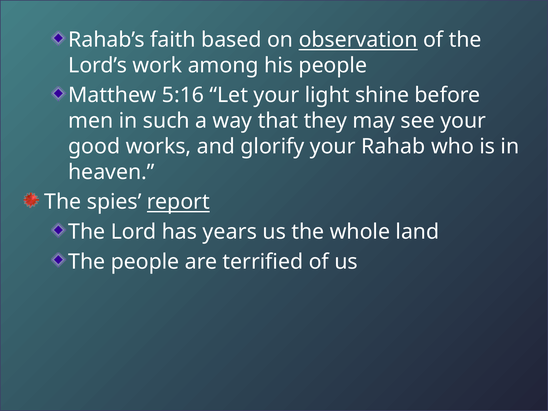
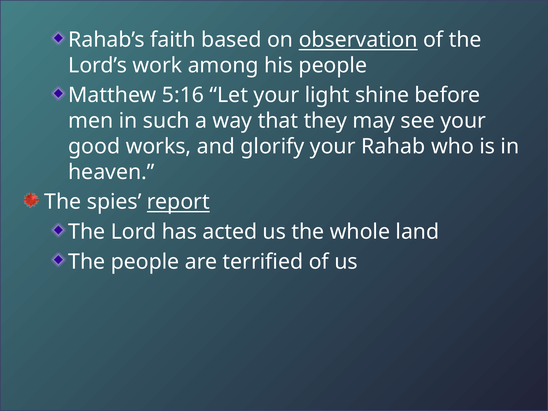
years: years -> acted (230, 232)
